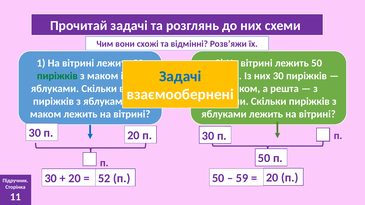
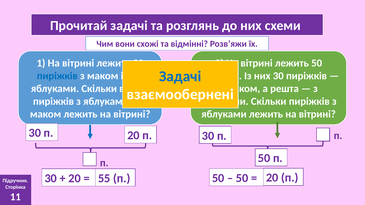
пиріжків colour: green -> blue (57, 76)
52: 52 -> 55 (104, 179)
59: 59 -> 50 (242, 178)
